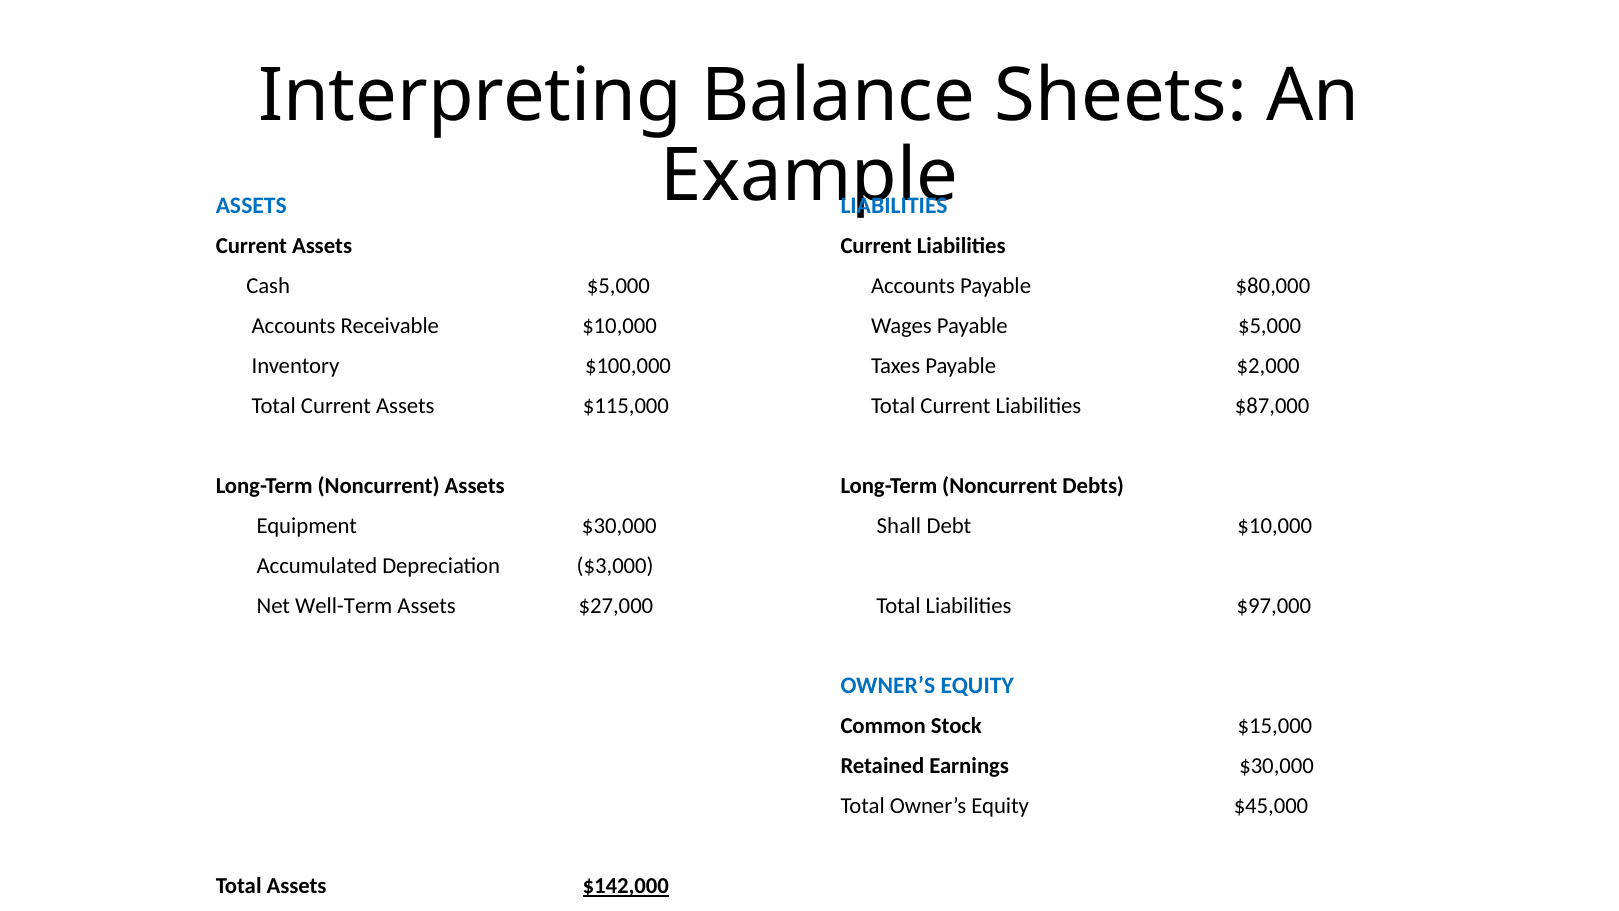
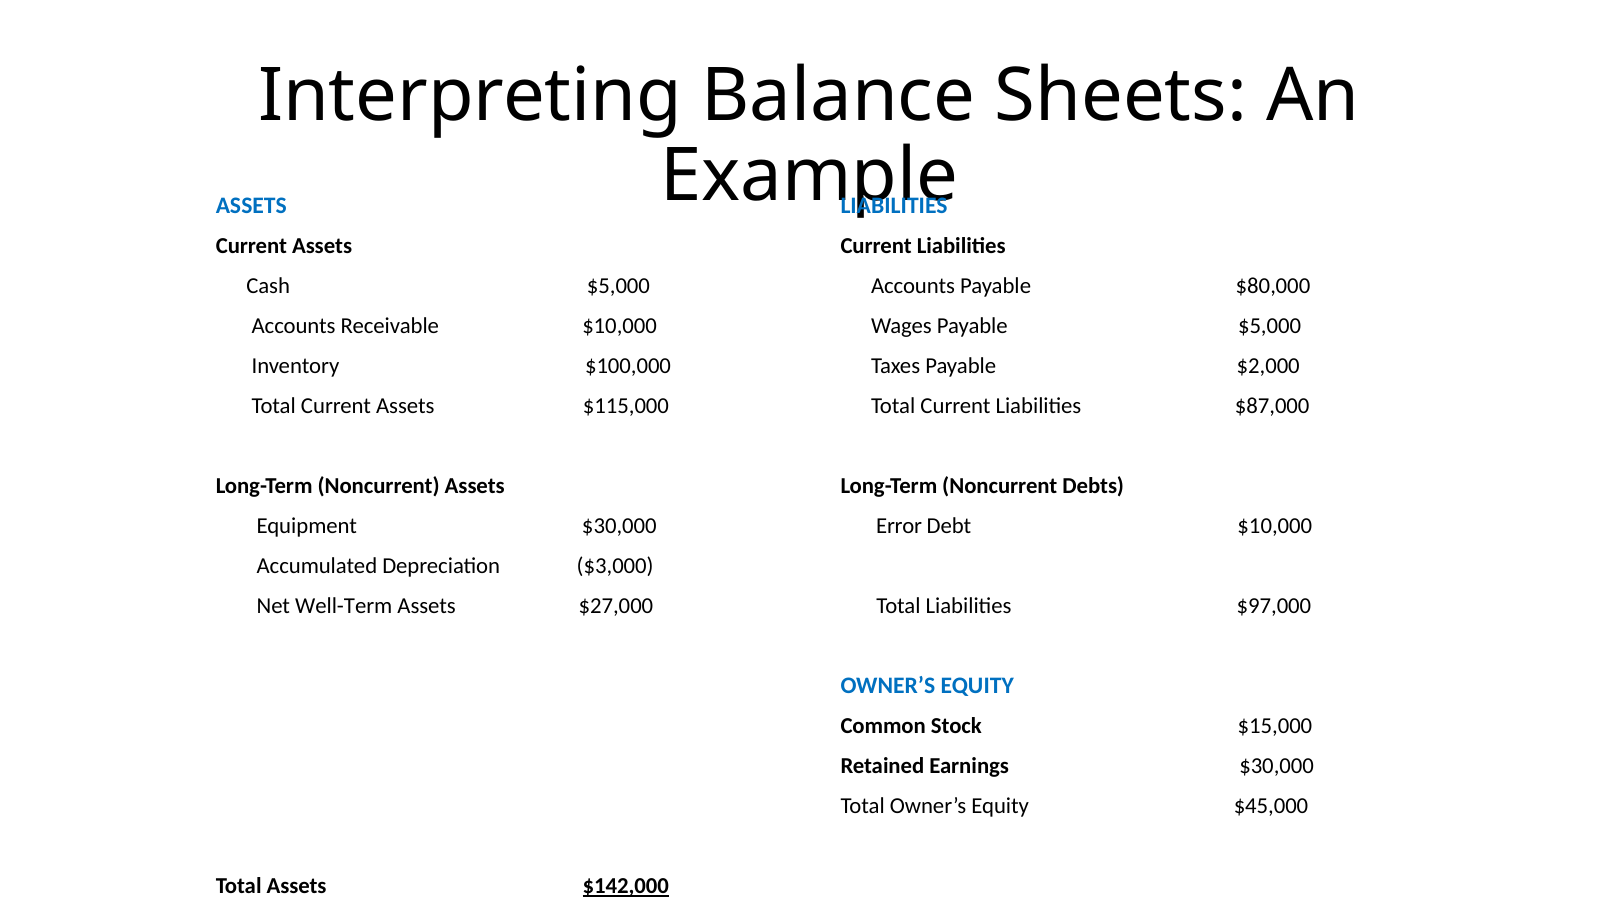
Shall: Shall -> Error (899, 525)
